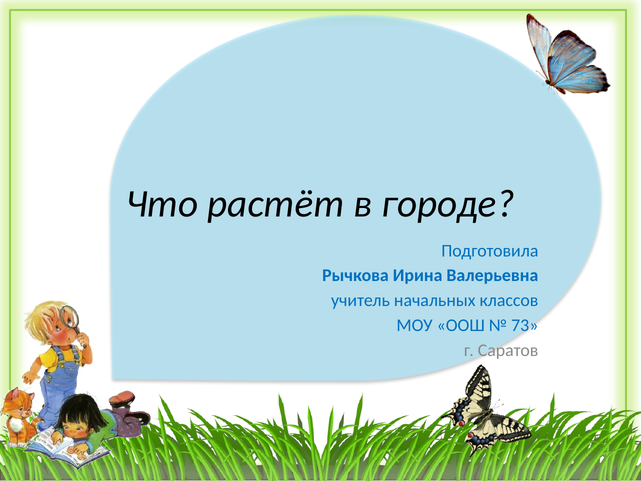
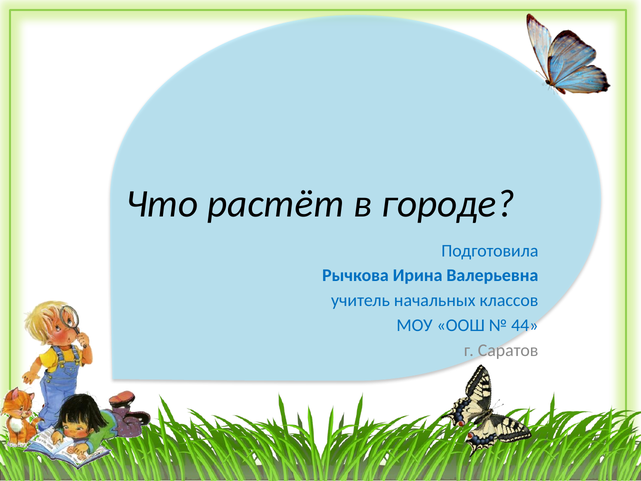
73: 73 -> 44 (525, 325)
